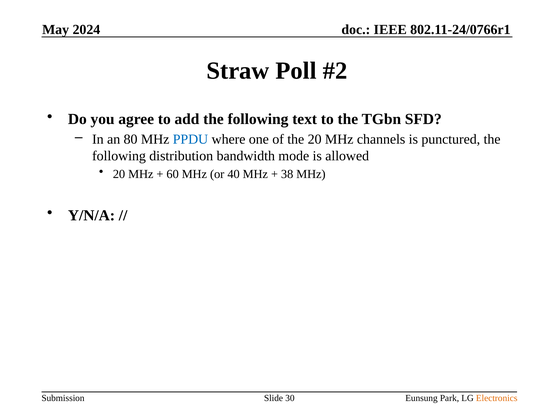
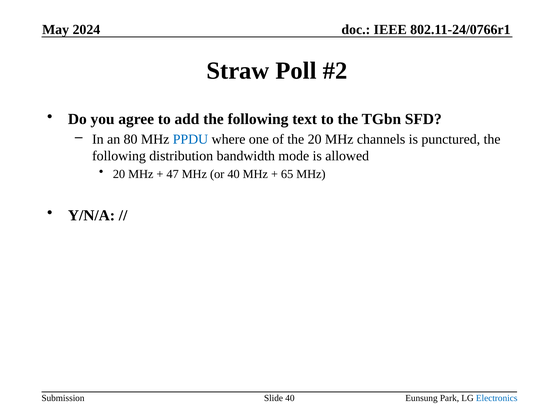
60: 60 -> 47 (173, 174)
38: 38 -> 65 (287, 174)
Slide 30: 30 -> 40 (290, 398)
Electronics colour: orange -> blue (497, 398)
